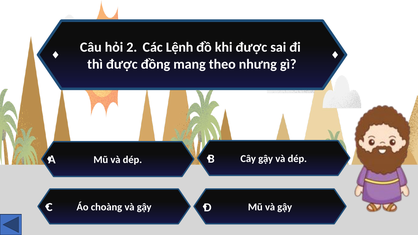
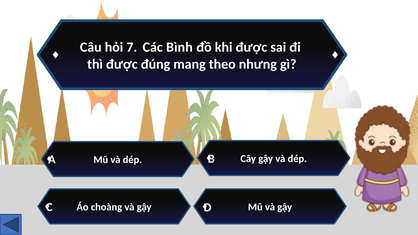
2: 2 -> 7 (132, 47)
Lệnh: Lệnh -> Bình (179, 47)
đồng: đồng -> đúng (156, 64)
